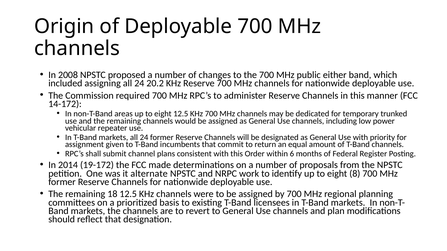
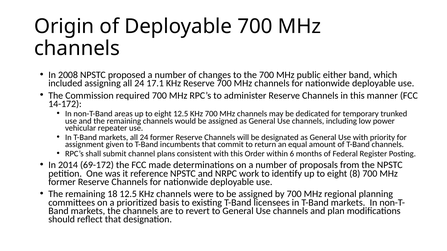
20.2: 20.2 -> 17.1 (155, 84)
19-172: 19-172 -> 69-172 (97, 165)
alternate: alternate -> reference (149, 174)
